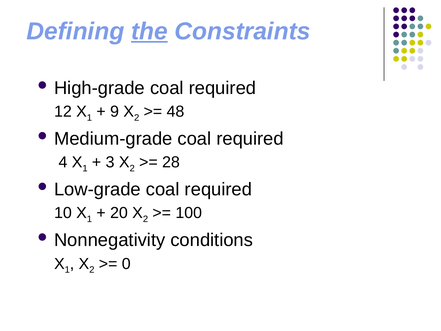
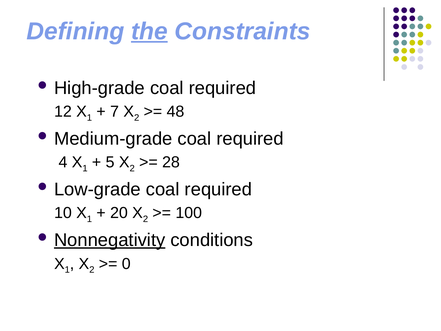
9: 9 -> 7 (115, 112)
3: 3 -> 5 (110, 162)
Nonnegativity underline: none -> present (110, 240)
